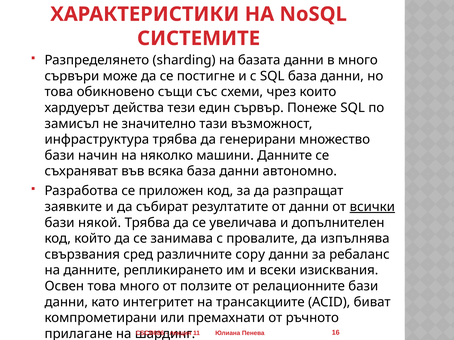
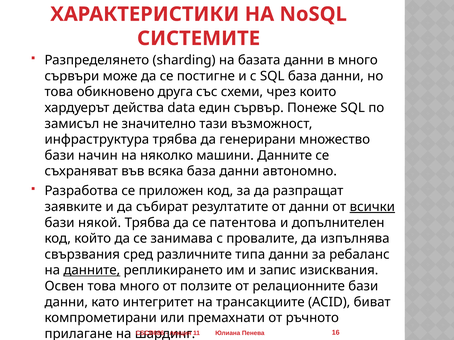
същи: същи -> друга (175, 92)
тези: тези -> data (181, 108)
увеличава: увеличава -> патентова (243, 223)
copy: copy -> типа (250, 255)
данните underline: none -> present (92, 271)
всеки: всеки -> запис (278, 271)
